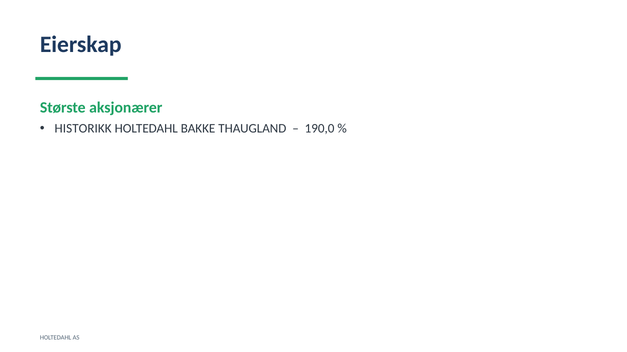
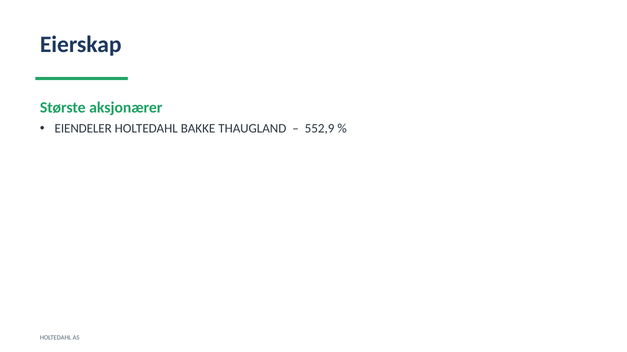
HISTORIKK: HISTORIKK -> EIENDELER (83, 129)
190,0: 190,0 -> 552,9 (320, 129)
